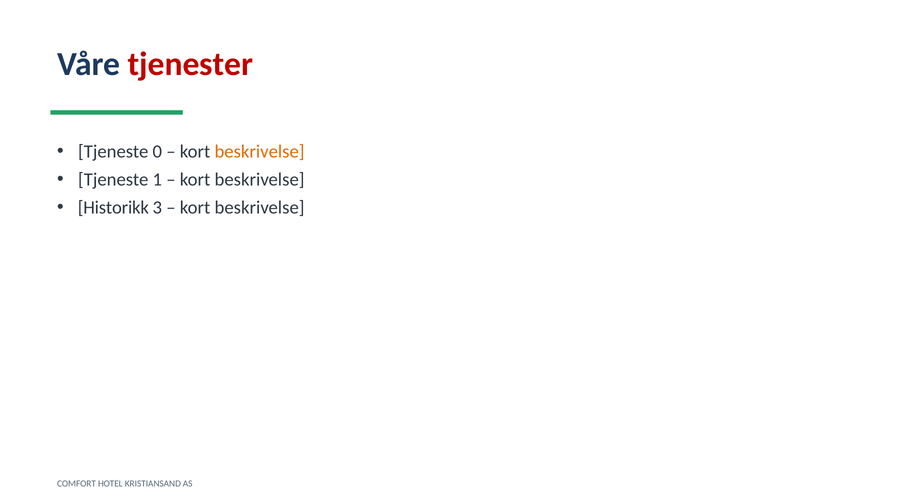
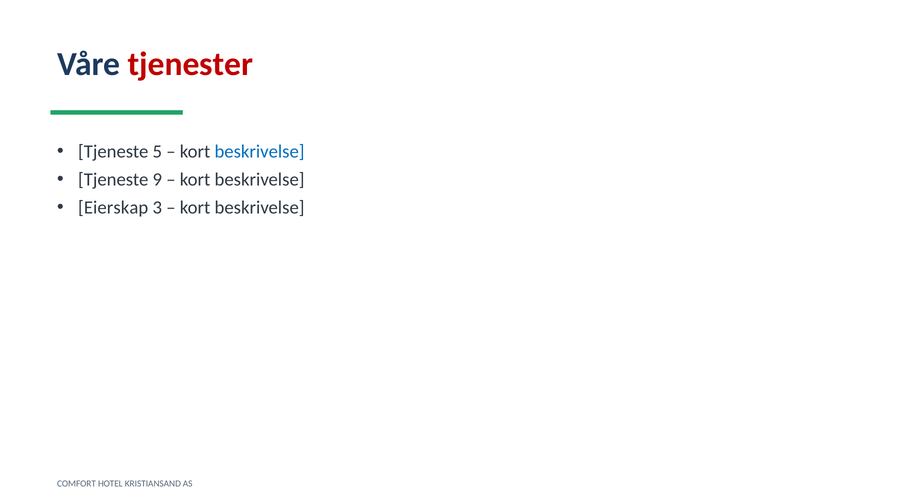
0: 0 -> 5 (157, 152)
beskrivelse colour: orange -> blue (260, 152)
1: 1 -> 9 (157, 180)
Historikk: Historikk -> Eierskap (113, 208)
